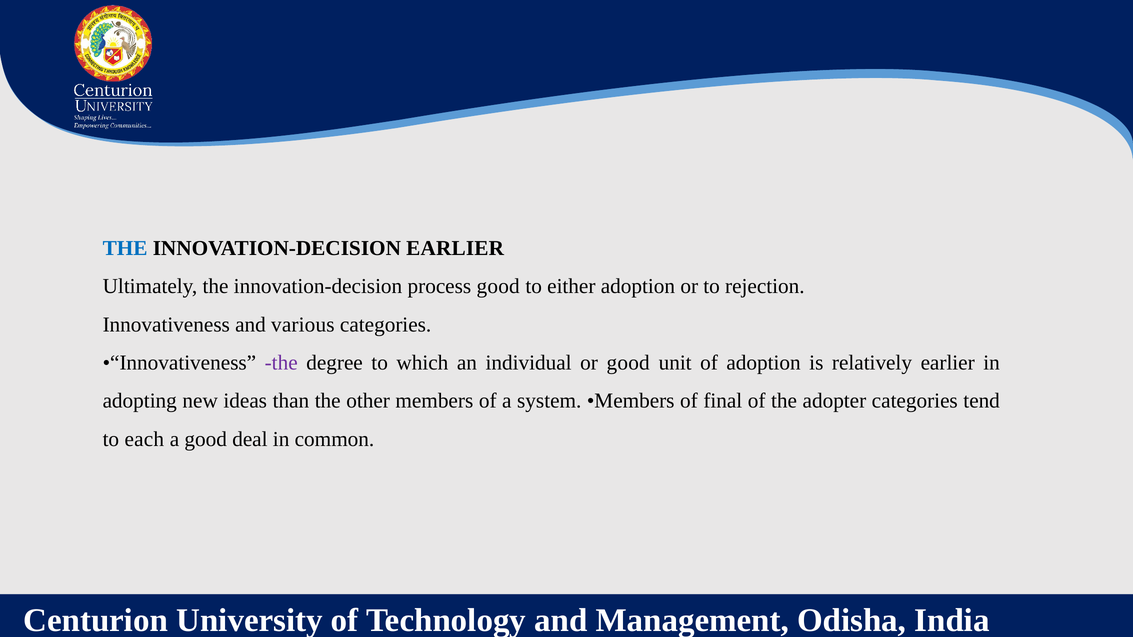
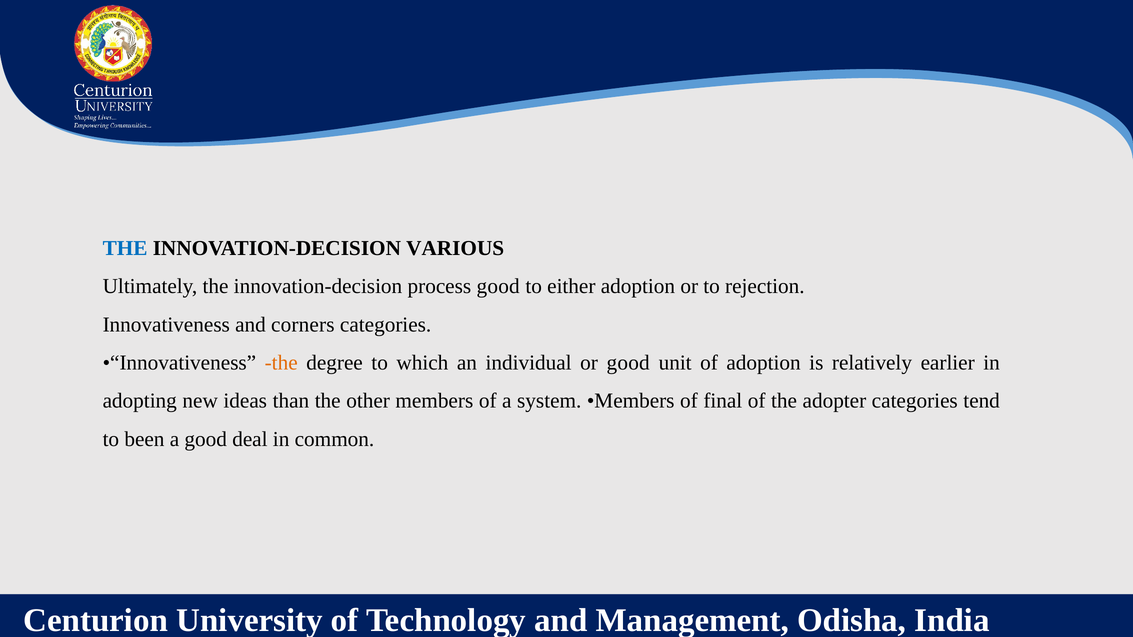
INNOVATION-DECISION EARLIER: EARLIER -> VARIOUS (455, 248)
various: various -> corners (303, 325)
the colour: purple -> orange (281, 363)
each: each -> been (144, 439)
